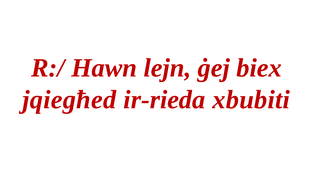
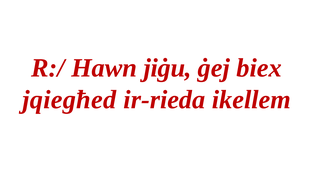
lejn: lejn -> jiġu (168, 68)
xbubiti: xbubiti -> ikellem (251, 99)
